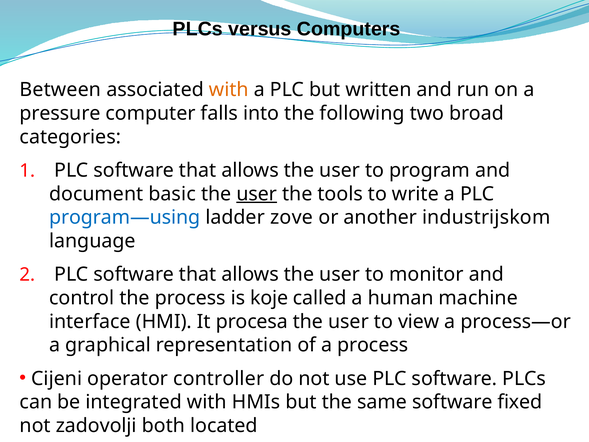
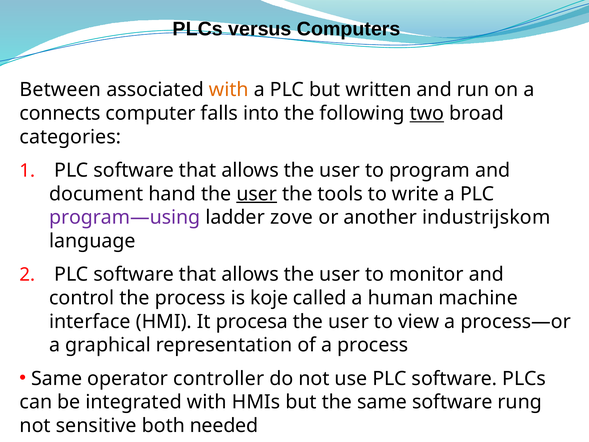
pressure: pressure -> connects (60, 113)
two underline: none -> present (427, 113)
basic: basic -> hand (172, 194)
program—using colour: blue -> purple (125, 217)
Cijeni: Cijeni -> Same (57, 378)
fixed: fixed -> rung (520, 402)
zadovolji: zadovolji -> sensitive (96, 425)
located: located -> needed (224, 425)
